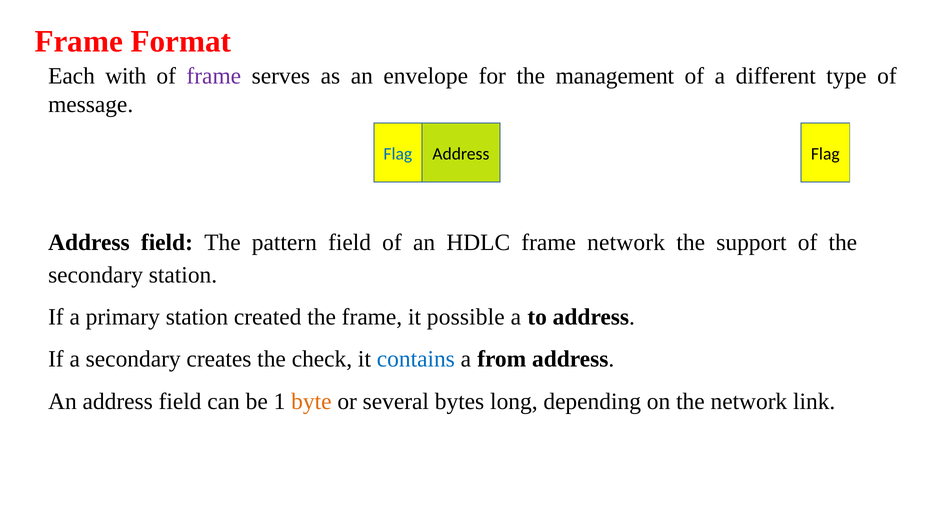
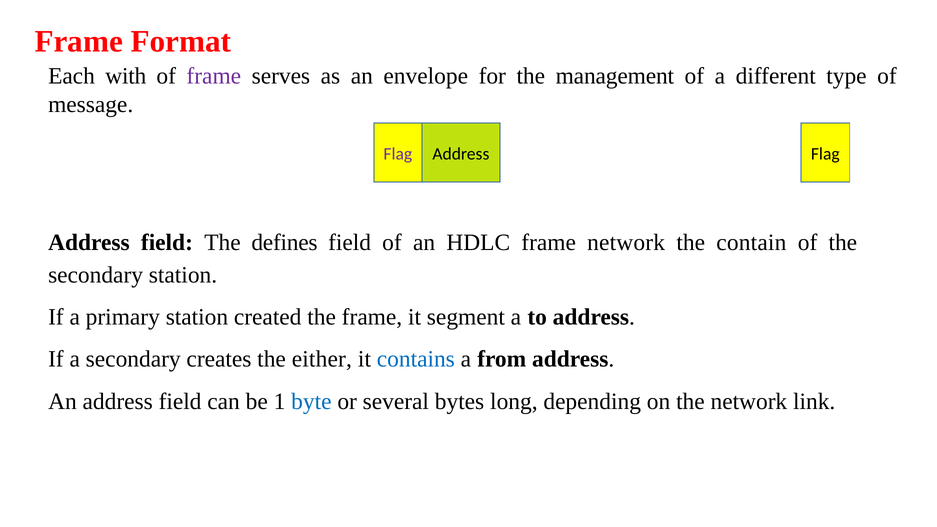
Flag colour: blue -> purple (398, 154)
pattern: pattern -> defines (284, 243)
support: support -> contain (751, 243)
possible: possible -> segment (466, 317)
check: check -> either (322, 359)
byte colour: orange -> blue (311, 401)
